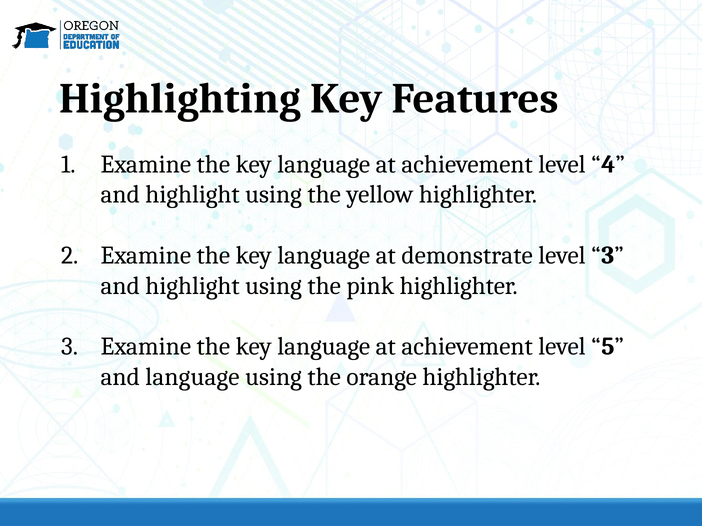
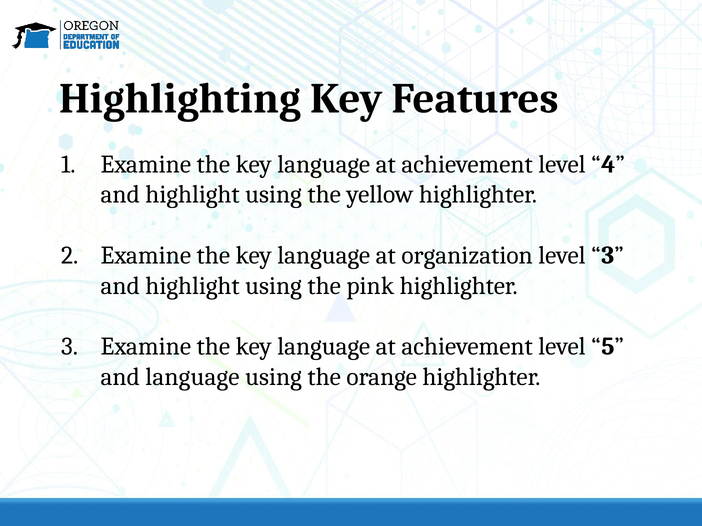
demonstrate: demonstrate -> organization (467, 256)
